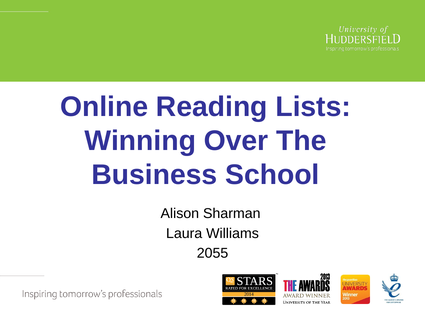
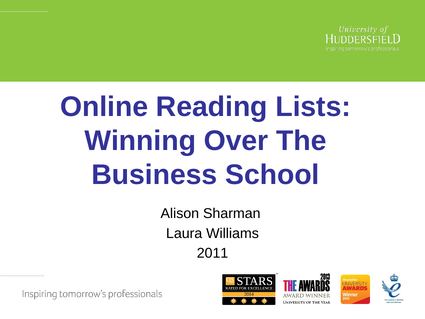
2055: 2055 -> 2011 (213, 253)
